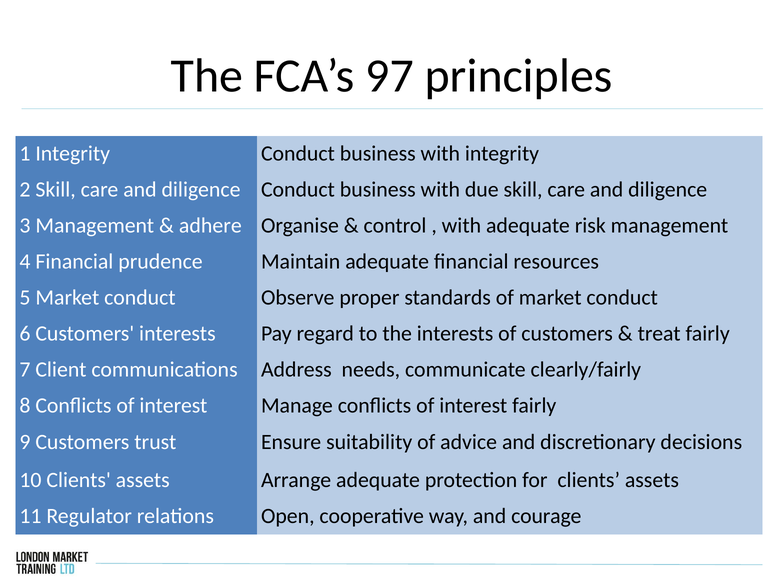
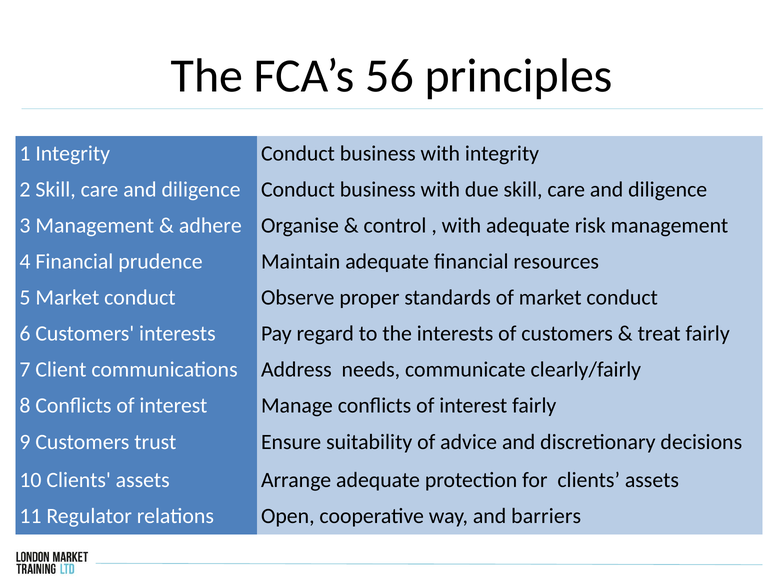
97: 97 -> 56 (390, 76)
courage: courage -> barriers (546, 516)
